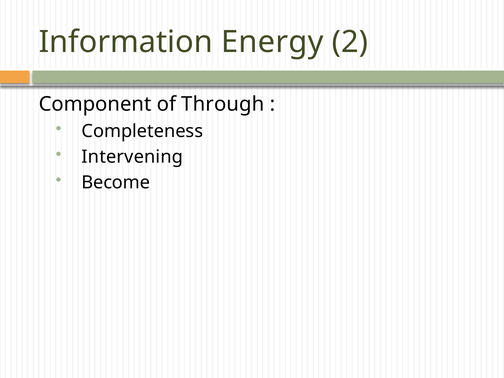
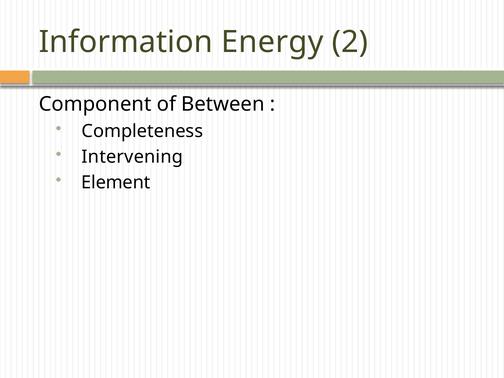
Through: Through -> Between (223, 104)
Become: Become -> Element (116, 182)
